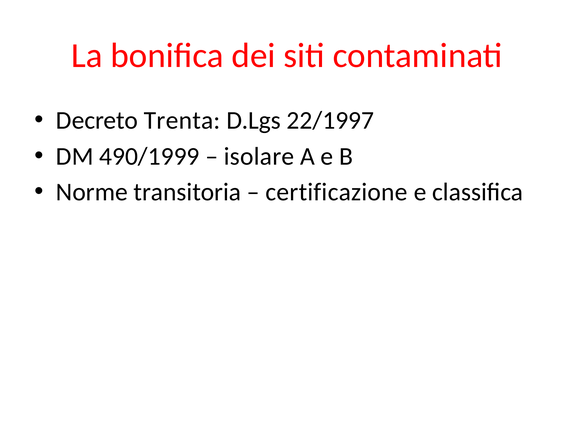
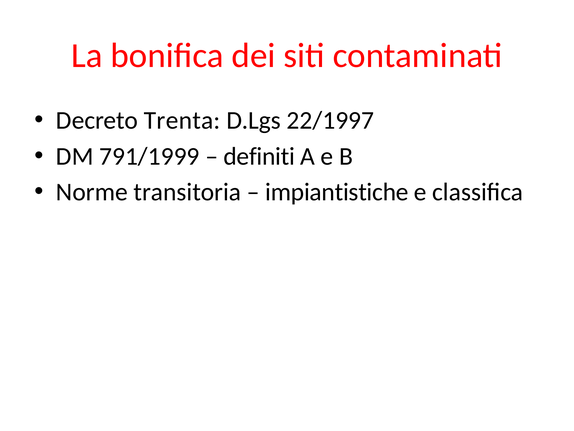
490/1999: 490/1999 -> 791/1999 (149, 156)
isolare: isolare -> definiti (259, 156)
certificazione: certificazione -> impiantistiche (337, 192)
